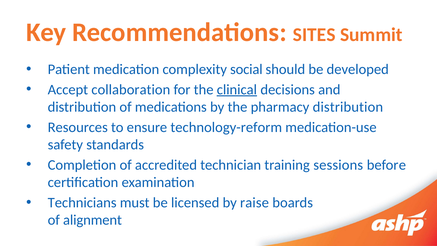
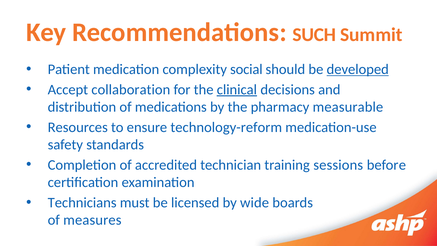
SITES: SITES -> SUCH (314, 35)
developed underline: none -> present (358, 69)
pharmacy distribution: distribution -> measurable (348, 107)
raise: raise -> wide (255, 203)
alignment: alignment -> measures (92, 220)
